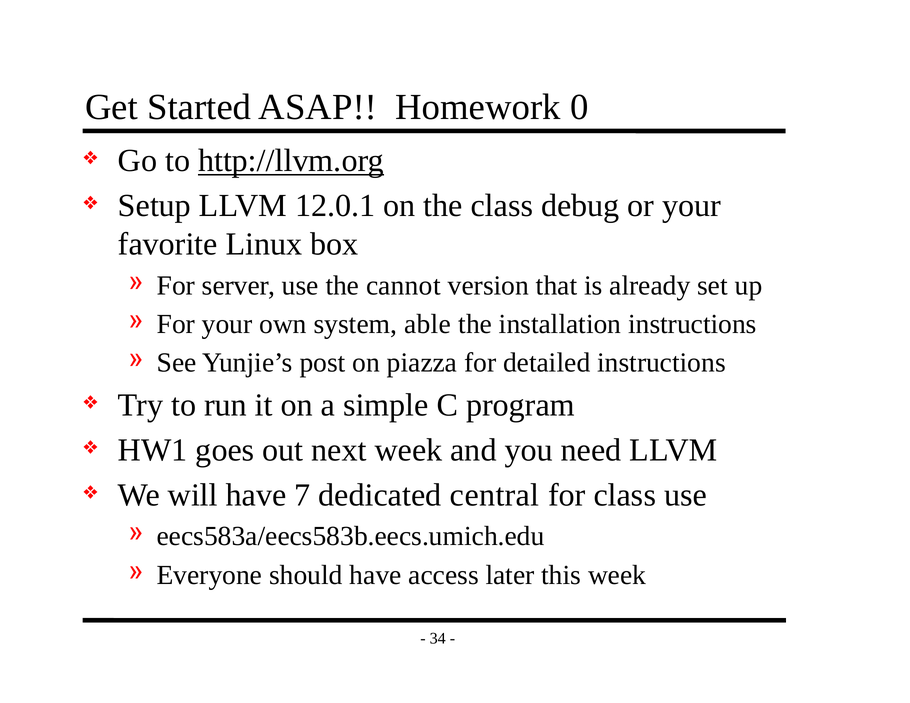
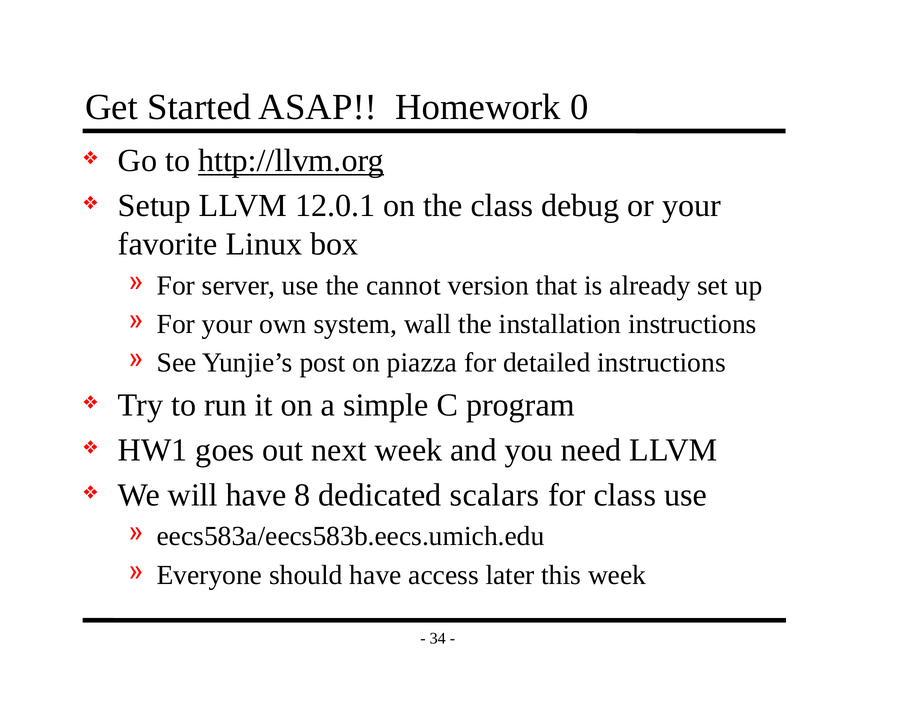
able: able -> wall (428, 324)
7: 7 -> 8 (302, 495)
central: central -> scalars (495, 495)
